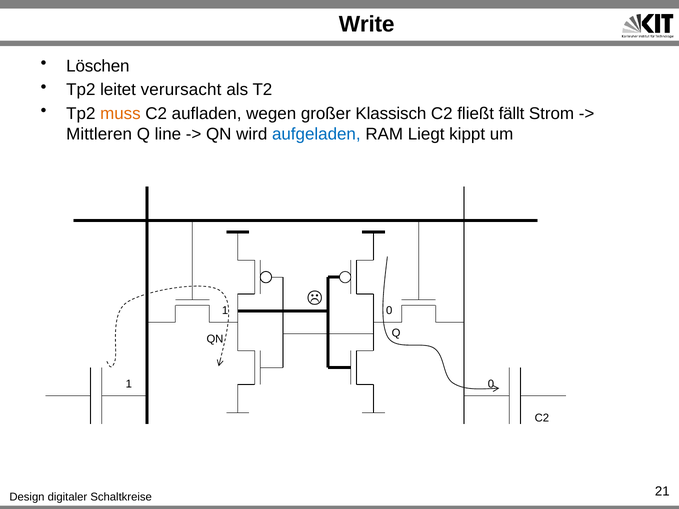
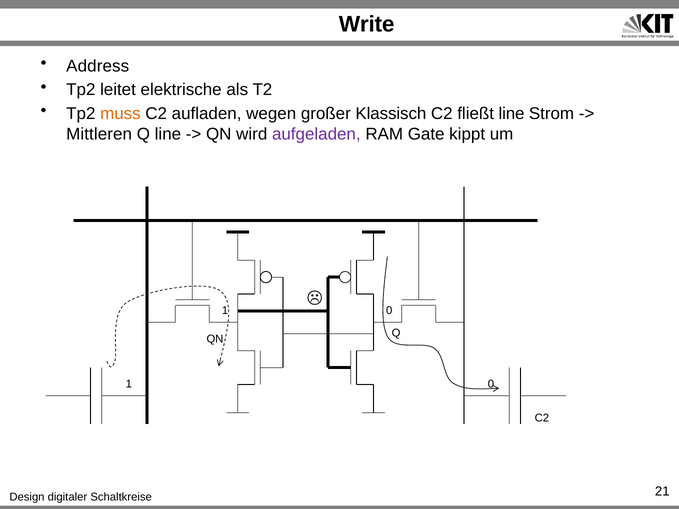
Löschen: Löschen -> Address (98, 66)
verursacht: verursacht -> elektrische (181, 90)
fließt fällt: fällt -> line (512, 114)
aufgeladen colour: blue -> purple (316, 134)
Liegt: Liegt -> Gate (426, 134)
